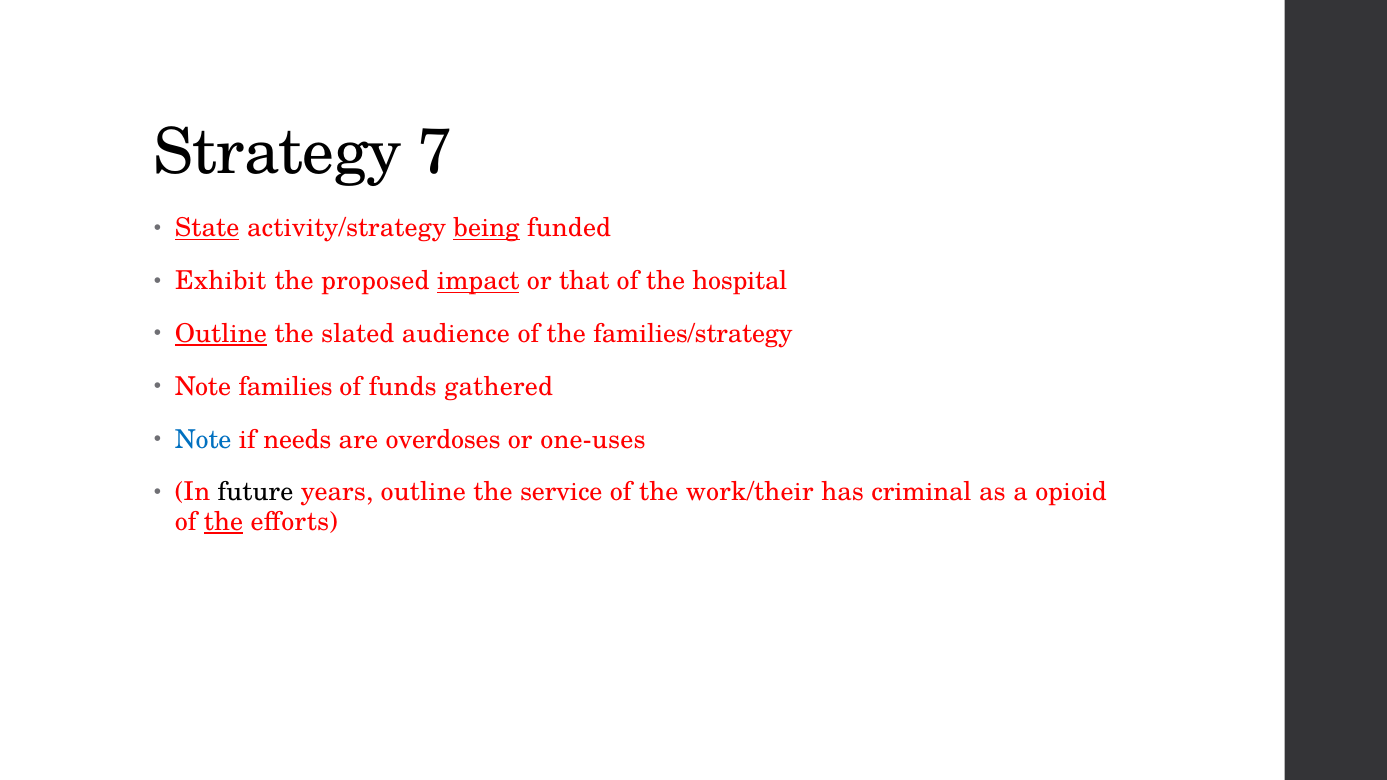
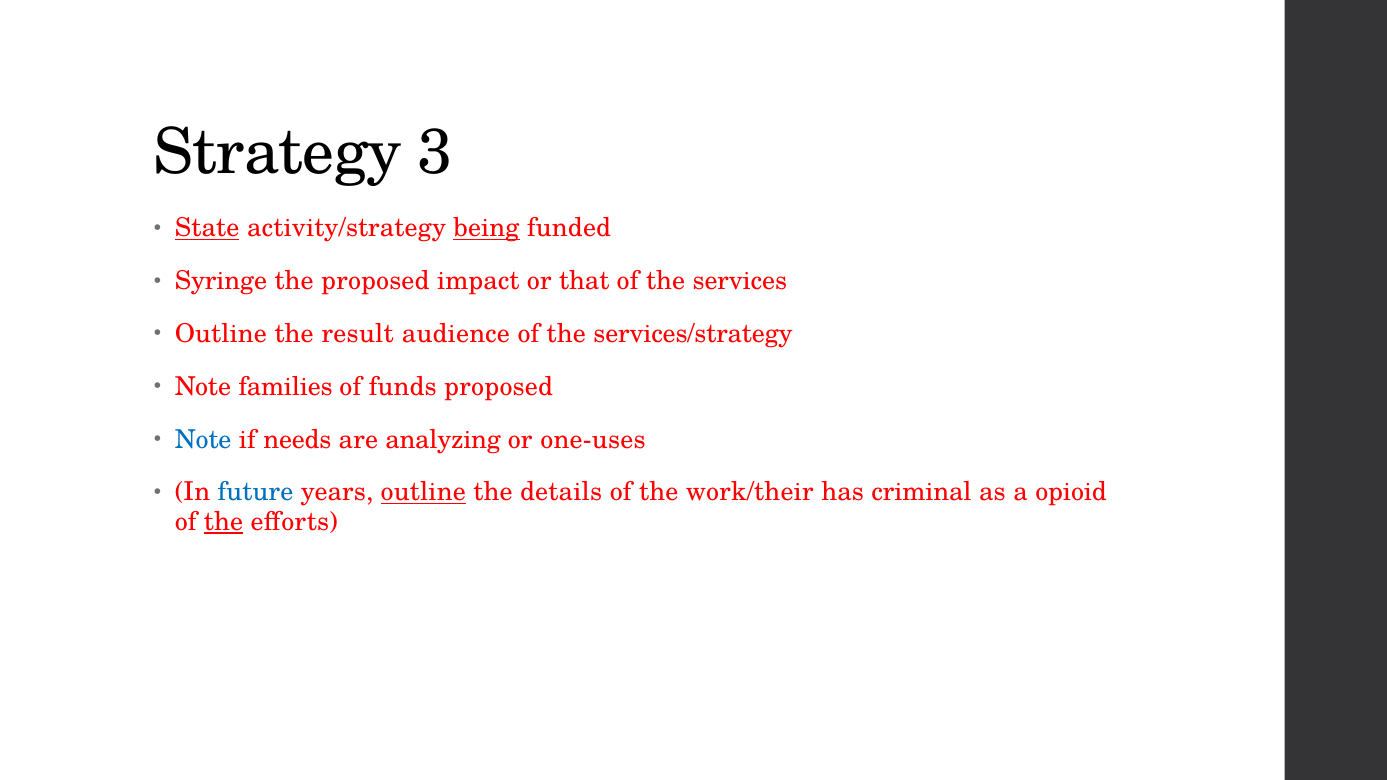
7: 7 -> 3 (436, 152)
Exhibit: Exhibit -> Syringe (221, 281)
impact underline: present -> none (478, 281)
hospital: hospital -> services (740, 281)
Outline underline: present -> none (221, 334)
slated: slated -> result (358, 334)
families/strategy: families/strategy -> services/strategy (693, 334)
funds gathered: gathered -> proposed (499, 387)
overdoses: overdoses -> analyzing (443, 440)
future colour: black -> blue (255, 492)
outline underline: none -> present (423, 492)
service: service -> details (561, 492)
